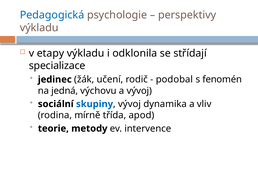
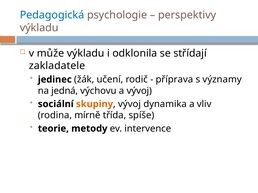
etapy: etapy -> může (50, 53)
specializace: specializace -> zakladatele (57, 66)
podobal: podobal -> příprava (174, 80)
fenomén: fenomén -> významy (222, 80)
skupiny colour: blue -> orange (95, 104)
apod: apod -> spíše (141, 116)
